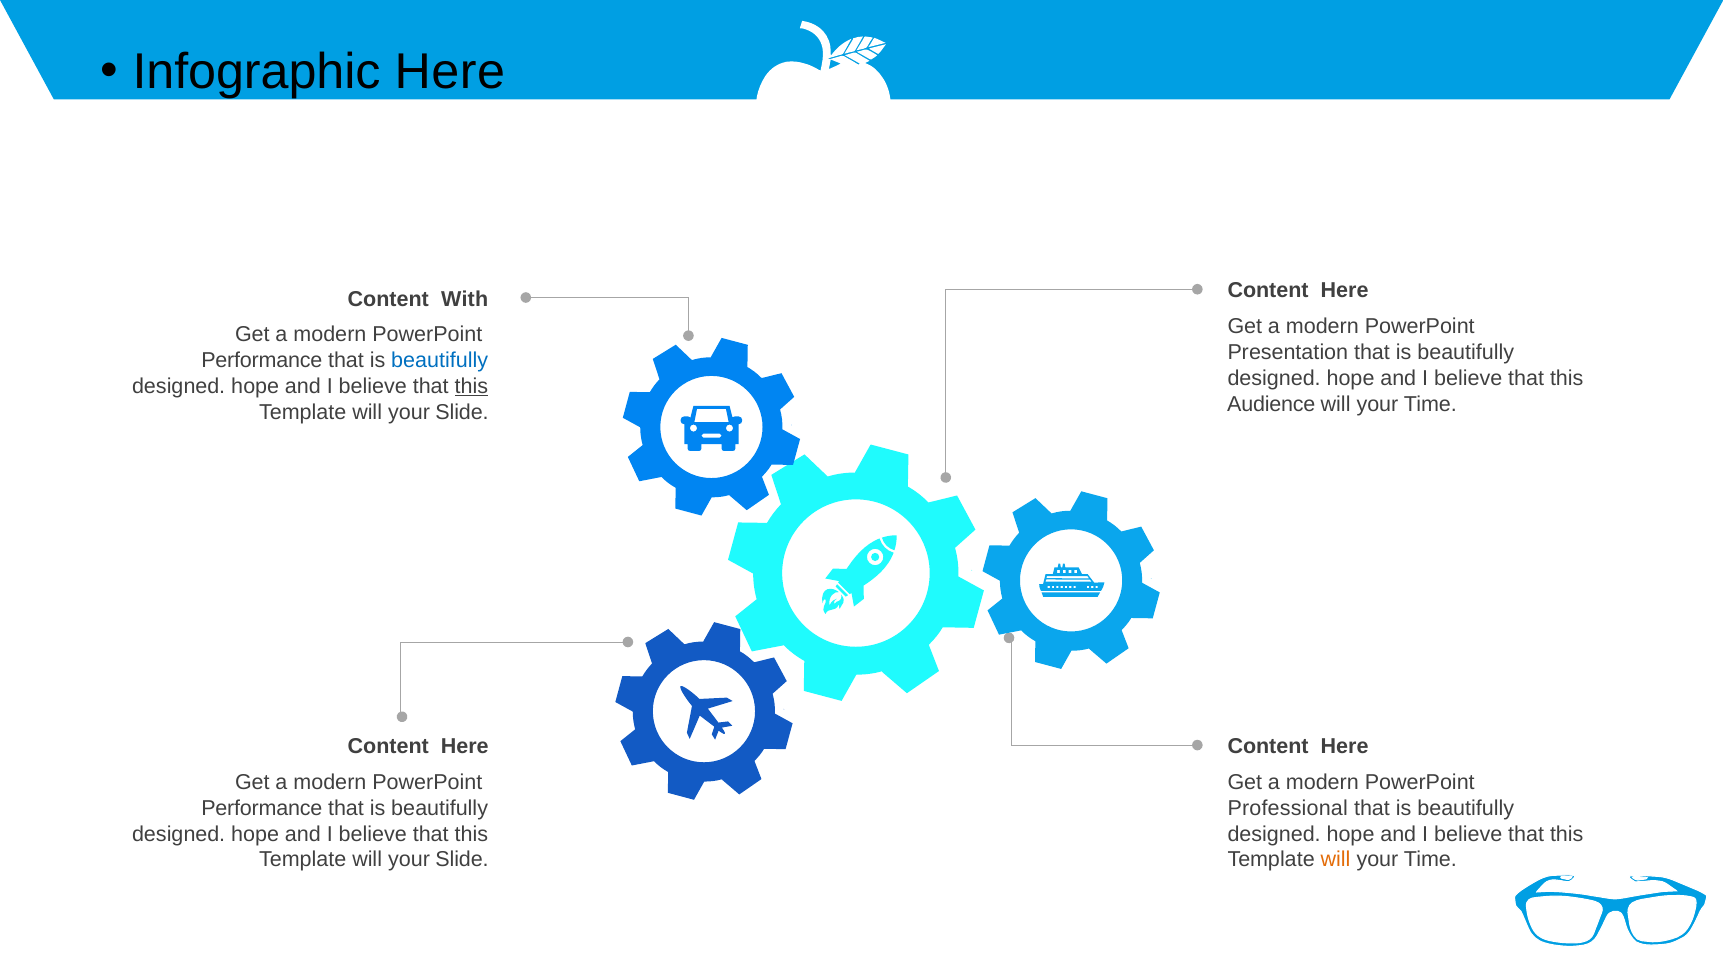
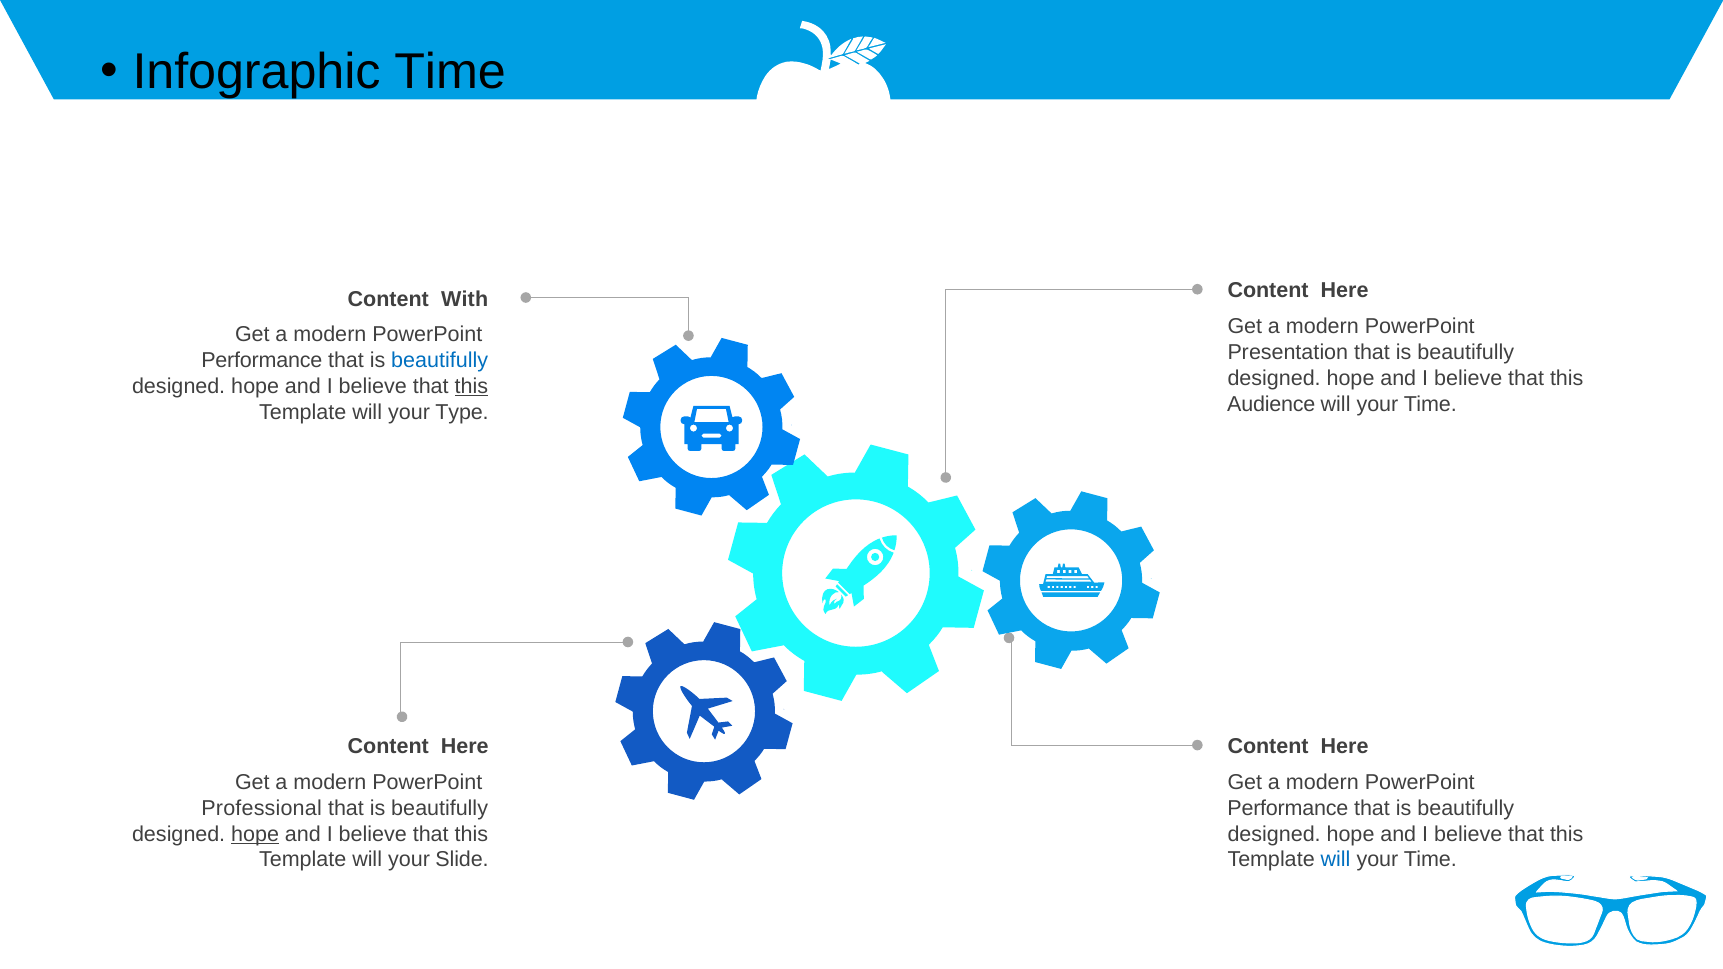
Infographic Here: Here -> Time (450, 72)
Slide: Slide -> Type (462, 412)
Performance: Performance -> Professional (262, 808)
Professional: Professional -> Performance (1288, 808)
hope underline: none -> present (255, 834)
will colour: orange -> blue (1336, 860)
